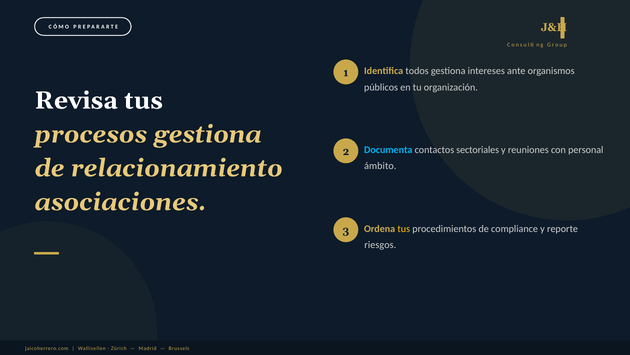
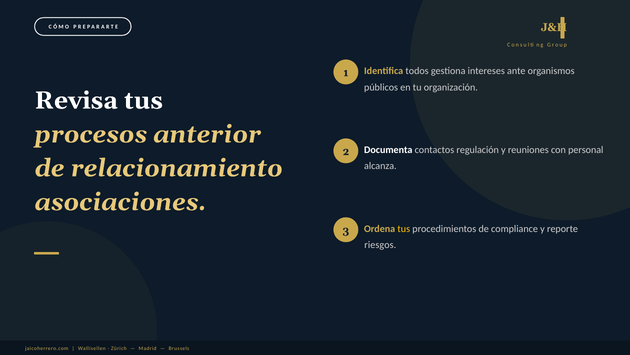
procesos gestiona: gestiona -> anterior (207, 134)
Documenta colour: light blue -> white (388, 150)
sectoriales: sectoriales -> regulación (478, 150)
ámbito: ámbito -> alcanza (380, 166)
